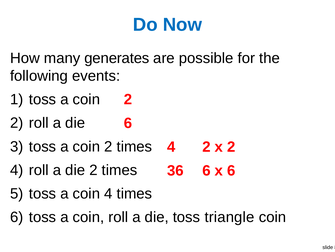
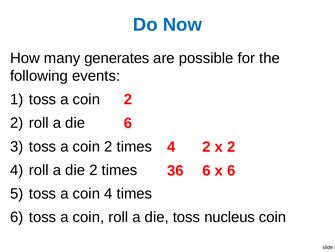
triangle: triangle -> nucleus (230, 217)
